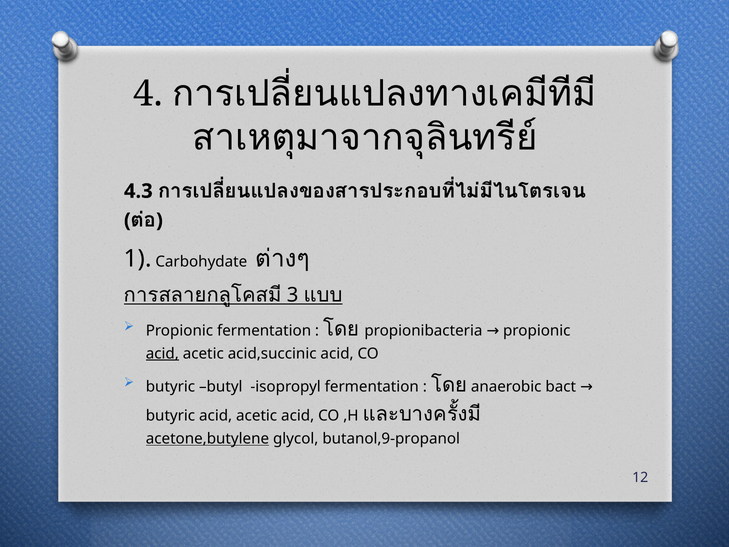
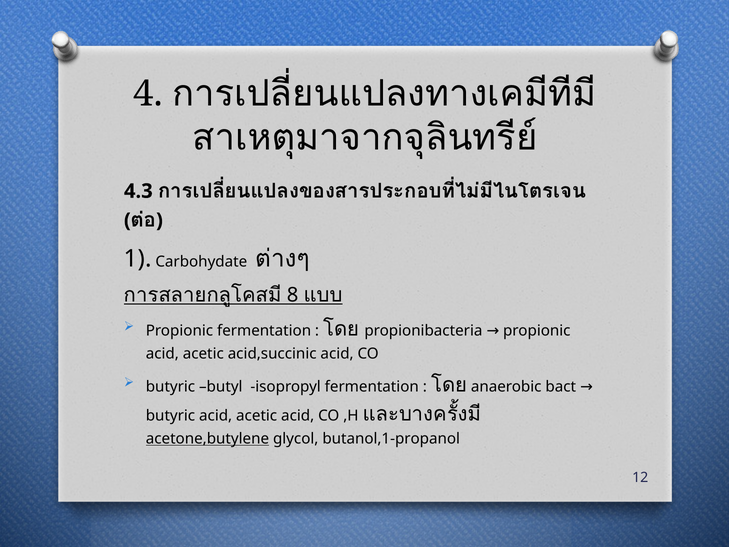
3: 3 -> 8 (293, 295)
acid underline: present -> none (162, 353)
butanol,9-propanol: butanol,9-propanol -> butanol,1-propanol (391, 438)
